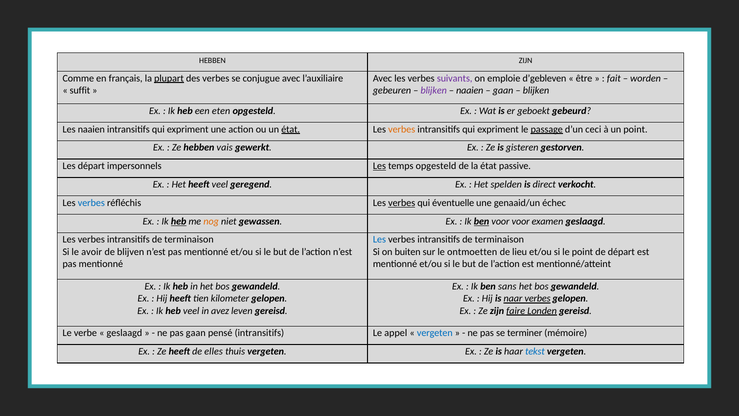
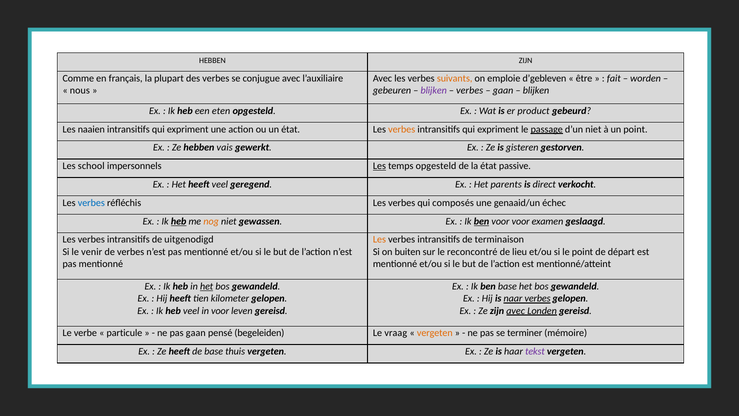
plupart underline: present -> none (169, 78)
suivants colour: purple -> orange (455, 78)
suffit: suffit -> nous (80, 90)
naaien: naaien -> verbes (470, 90)
geboekt: geboekt -> product (533, 111)
état underline: present -> none (291, 129)
d’un ceci: ceci -> niet (593, 129)
Les départ: départ -> school (91, 166)
spelden: spelden -> parents (506, 184)
verbes underline: present -> none (402, 203)
éventuelle: éventuelle -> composés (453, 203)
terminaison: terminaison -> uitgenodigd (189, 239)
Les colour: blue -> orange (379, 239)
avoir: avoir -> venir (92, 252)
de blijven: blijven -> verbes (131, 252)
ontmoetten: ontmoetten -> reconcontré (472, 252)
het underline: none -> present (207, 286)
ben sans: sans -> base (507, 286)
in avez: avez -> voor (220, 311)
zijn faire: faire -> avec (516, 311)
geslaagd: geslaagd -> particule (124, 333)
pensé intransitifs: intransitifs -> begeleiden (259, 333)
appel: appel -> vraag (396, 333)
vergeten colour: blue -> orange (435, 333)
de elles: elles -> base (214, 351)
tekst colour: blue -> purple (535, 351)
